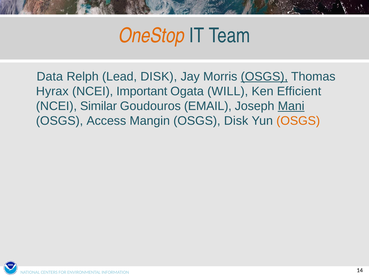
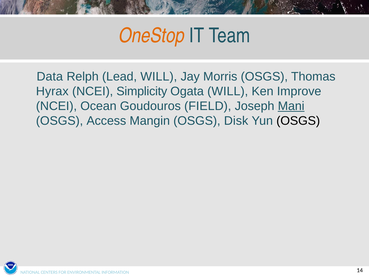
Lead DISK: DISK -> WILL (159, 77)
OSGS underline: present -> none (264, 77)
Important: Important -> Simplicity (142, 91)
Efficient: Efficient -> Improve (299, 91)
Similar: Similar -> Ocean (98, 106)
EMAIL: EMAIL -> FIELD (208, 106)
OSGS colour: orange -> black (298, 121)
